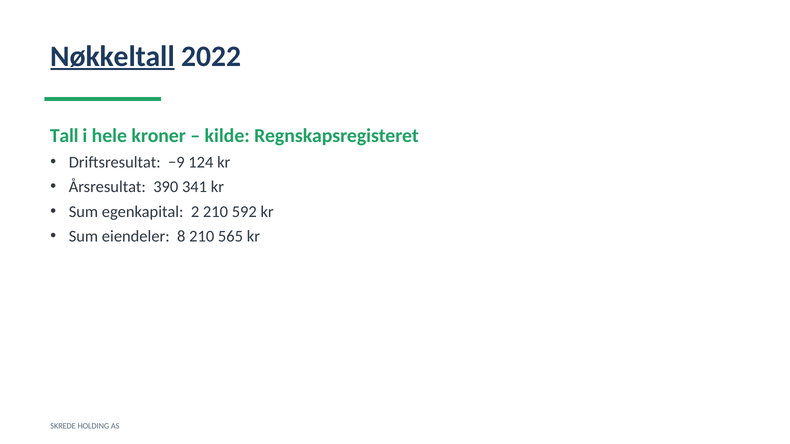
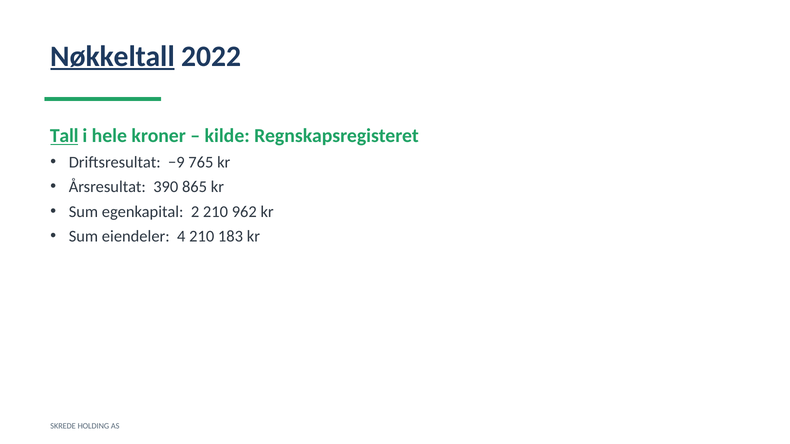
Tall underline: none -> present (64, 136)
124: 124 -> 765 (201, 162)
341: 341 -> 865 (195, 187)
592: 592 -> 962 (244, 212)
8: 8 -> 4 (181, 237)
565: 565 -> 183 (230, 237)
